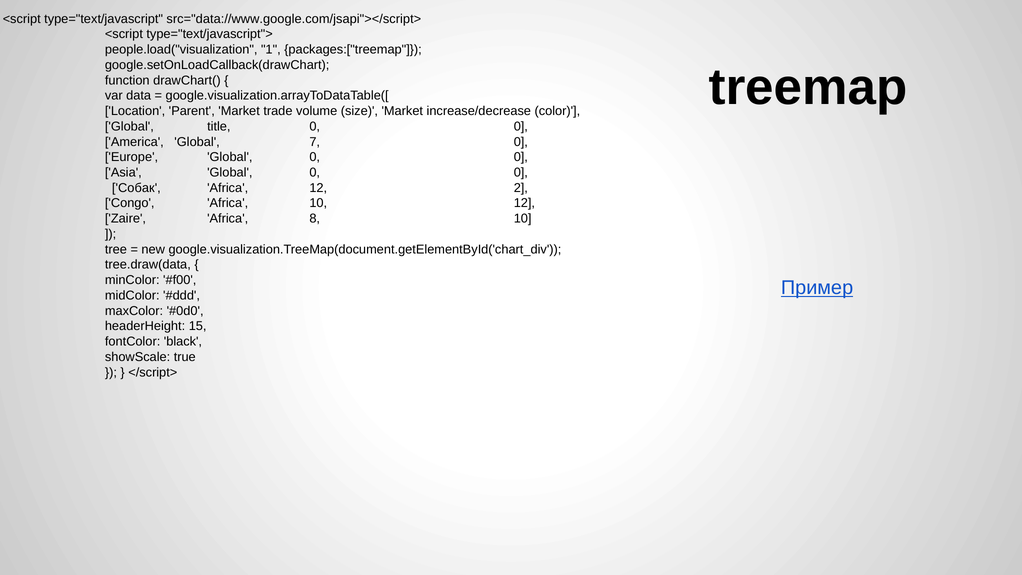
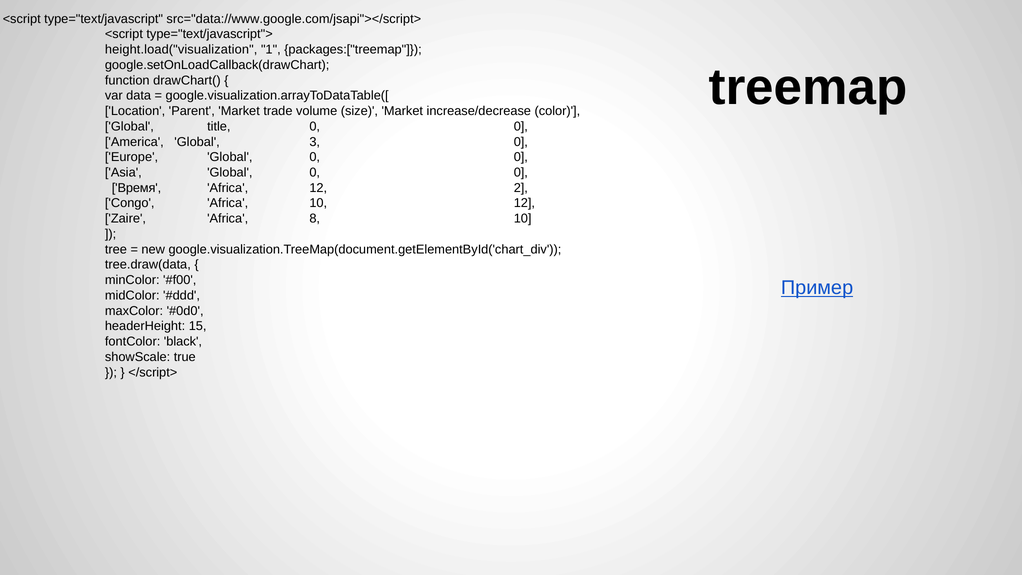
people.load("visualization: people.load("visualization -> height.load("visualization (181, 50)
7: 7 -> 3 (315, 142)
Собак: Собак -> Время (136, 188)
